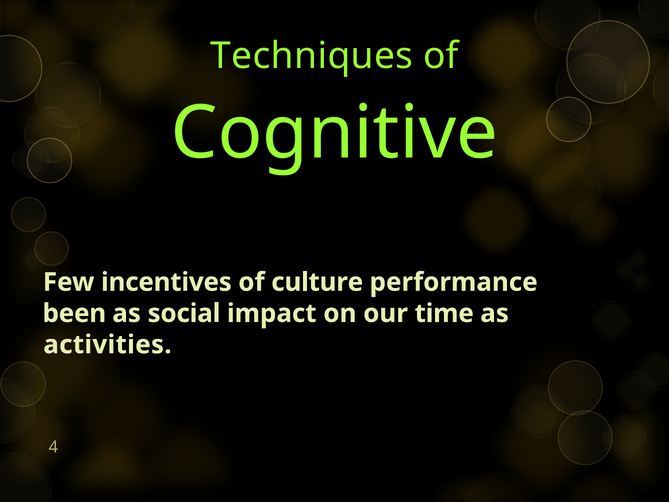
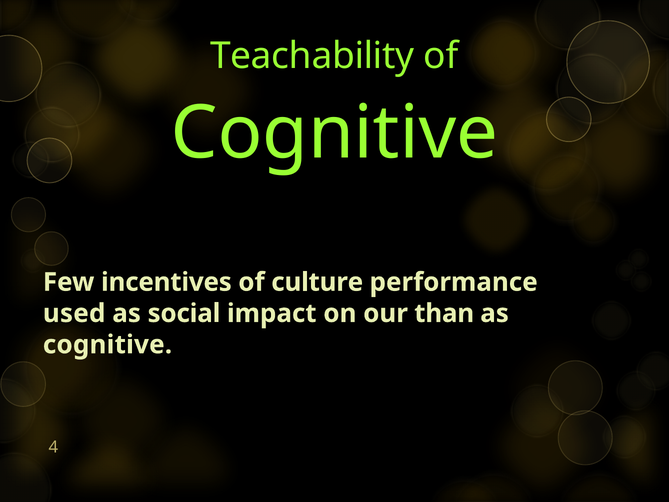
Techniques: Techniques -> Teachability (312, 56)
been: been -> used (74, 313)
time: time -> than (444, 313)
activities: activities -> cognitive (107, 345)
